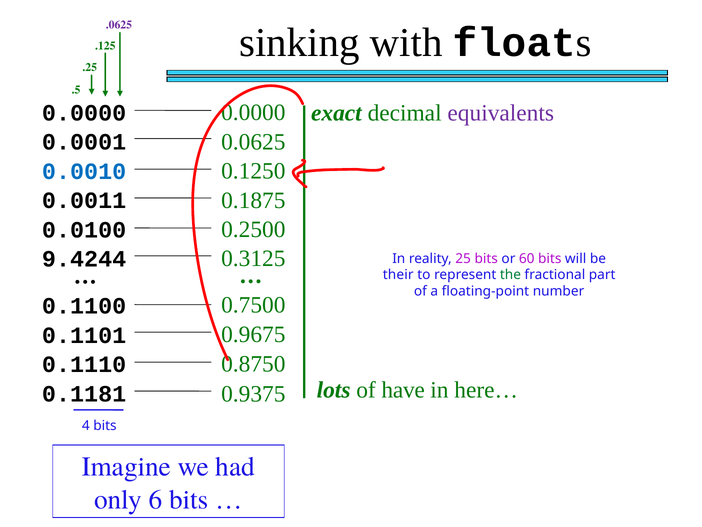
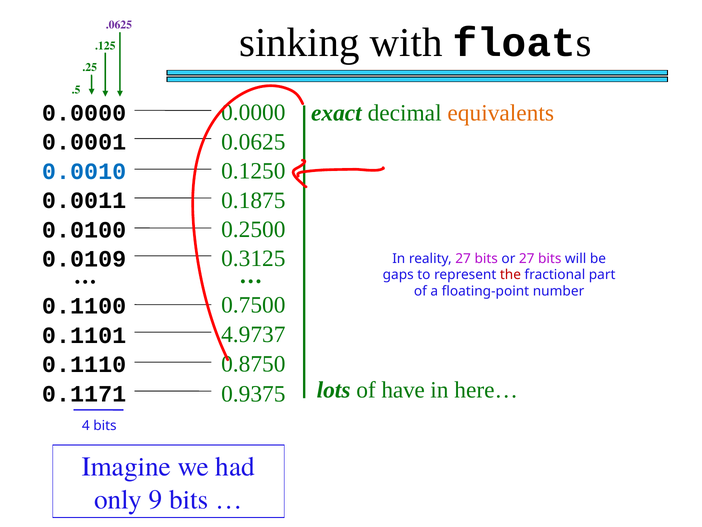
equivalents colour: purple -> orange (501, 113)
9.4244: 9.4244 -> 0.0109 (84, 259)
reality 25: 25 -> 27 (463, 258)
or 60: 60 -> 27 (527, 258)
their: their -> gaps (398, 275)
the colour: green -> red (510, 275)
0.9675: 0.9675 -> 4.9737 (253, 334)
0.1181: 0.1181 -> 0.1171 (84, 394)
6: 6 -> 9 (155, 499)
